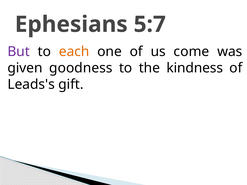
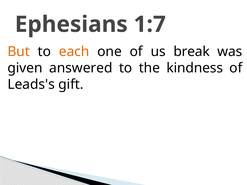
5:7: 5:7 -> 1:7 (150, 24)
But colour: purple -> orange (19, 52)
come: come -> break (192, 52)
goodness: goodness -> answered (81, 68)
